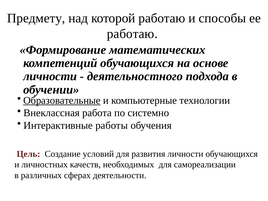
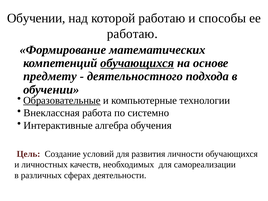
Предмету: Предмету -> Обучении (36, 18)
обучающихся underline: none -> present (137, 63)
личности: личности -> предмету (50, 76)
работы: работы -> алгебра (112, 125)
